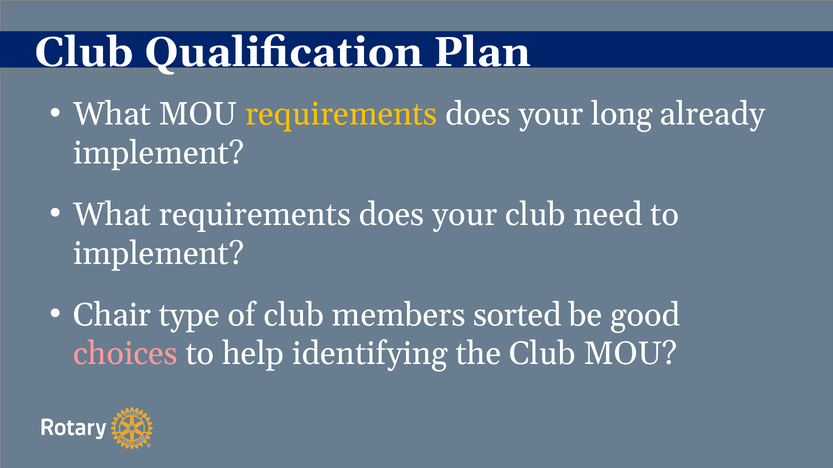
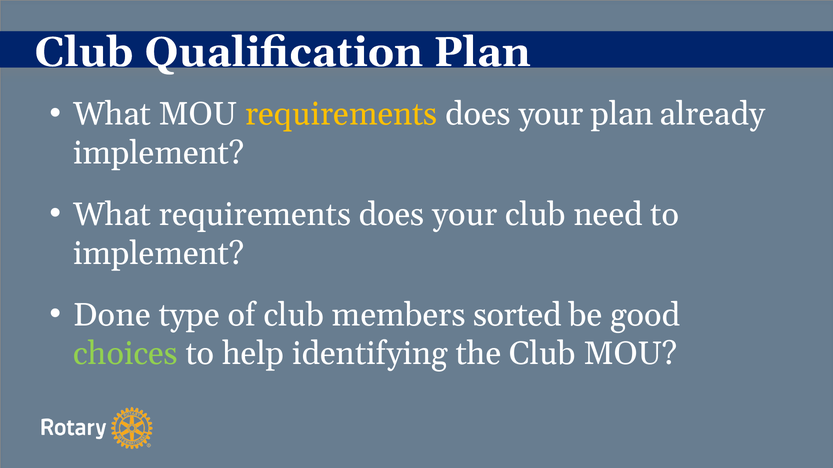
your long: long -> plan (622, 114)
Chair: Chair -> Done (112, 315)
choices colour: pink -> light green (126, 354)
